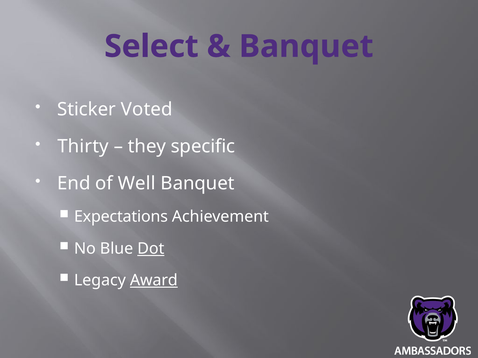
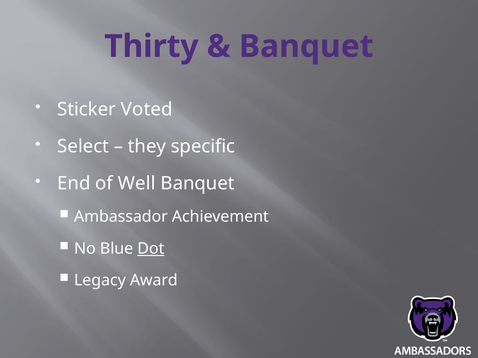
Select: Select -> Thirty (151, 46)
Thirty: Thirty -> Select (83, 147)
Expectations: Expectations -> Ambassador (121, 217)
Award underline: present -> none (154, 281)
